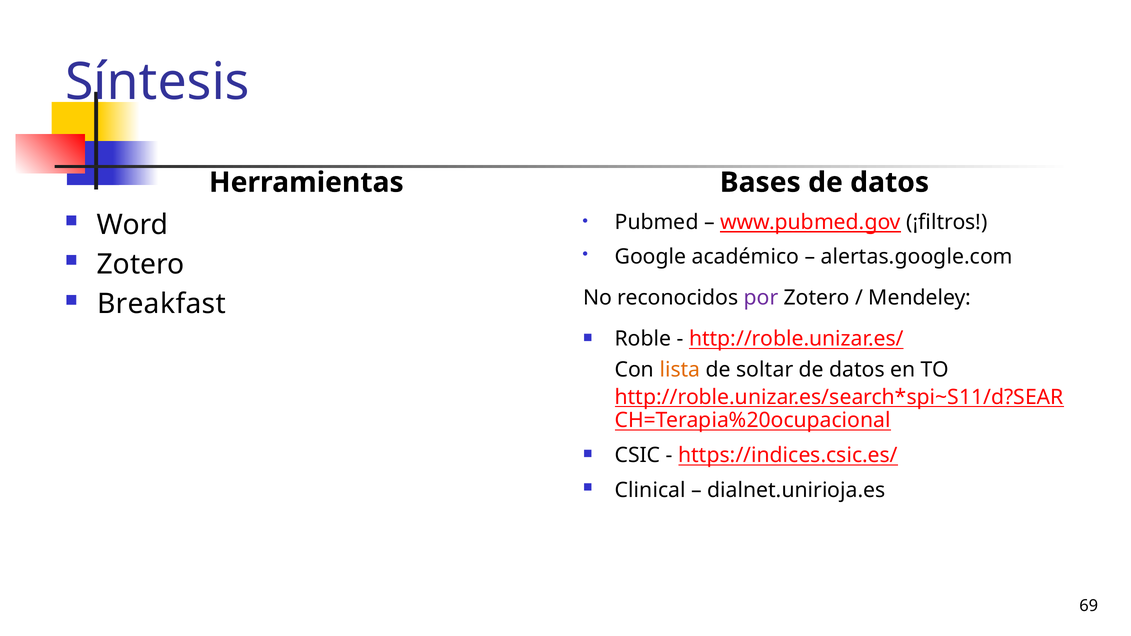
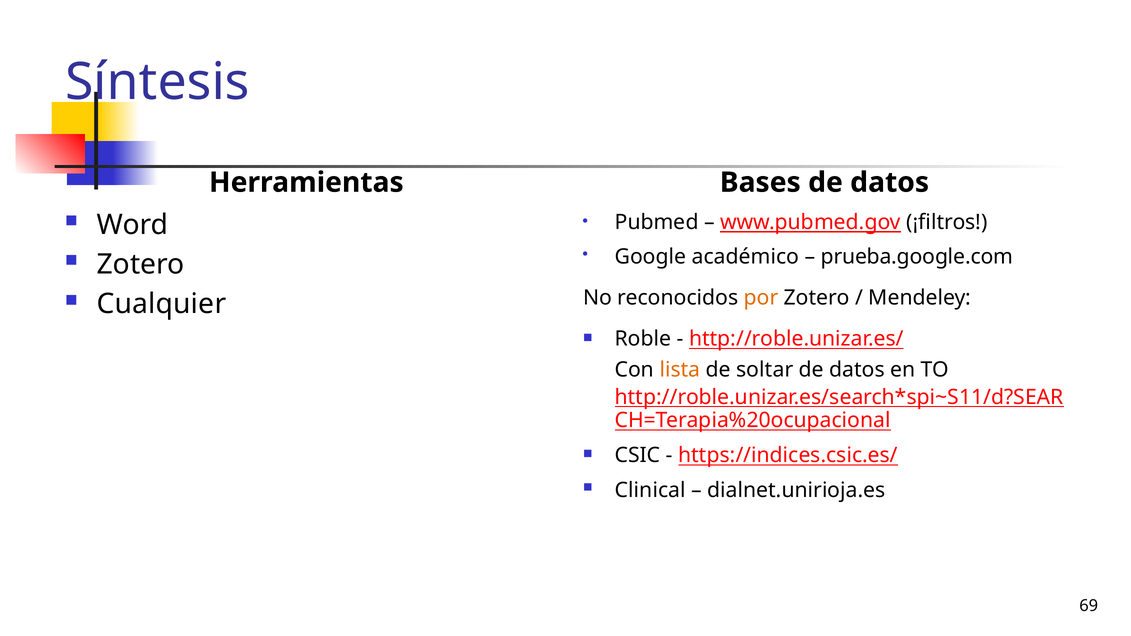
alertas.google.com: alertas.google.com -> prueba.google.com (917, 257)
por colour: purple -> orange (761, 298)
Breakfast: Breakfast -> Cualquier (162, 304)
